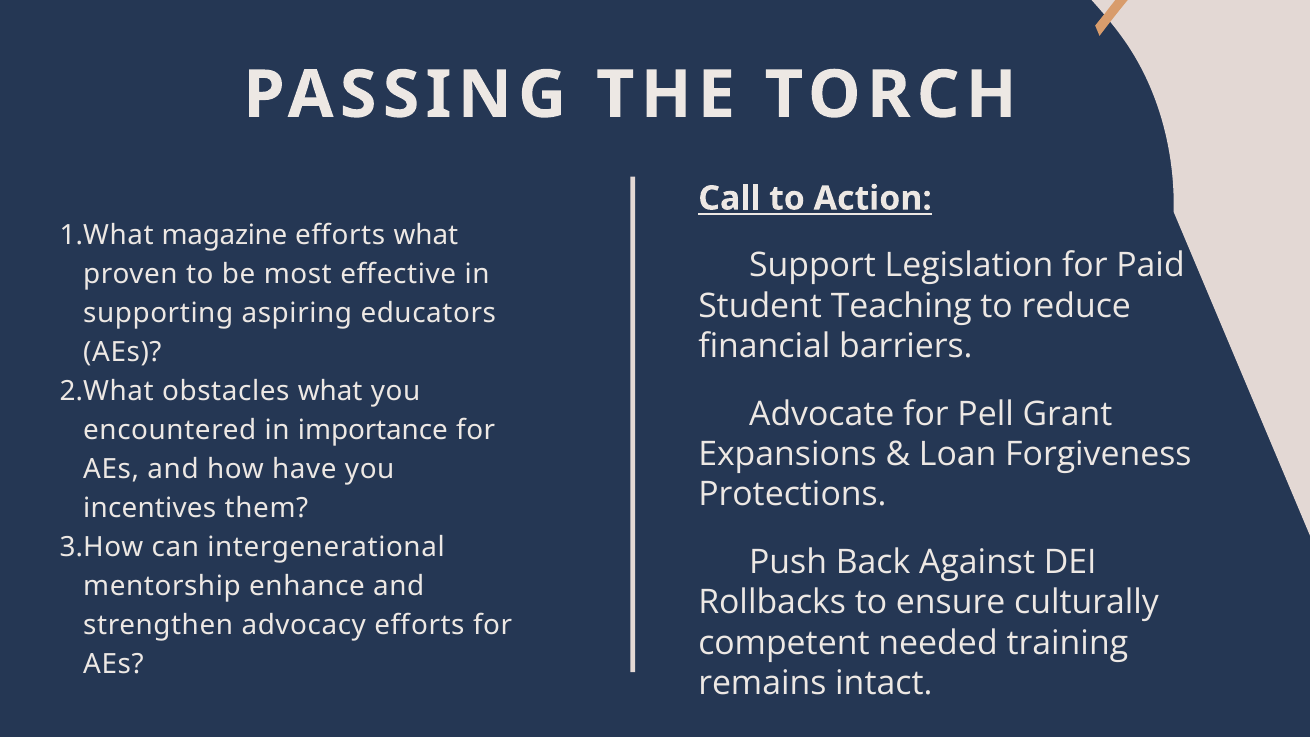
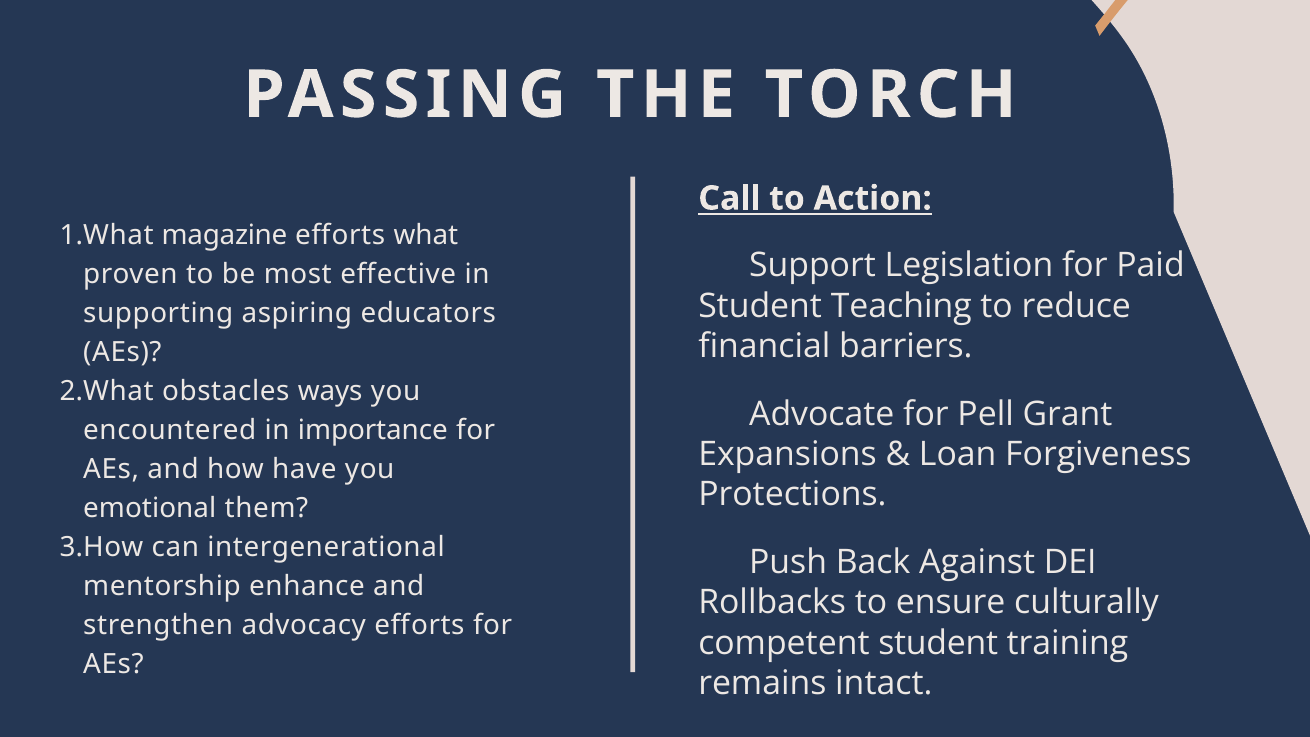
obstacles what: what -> ways (330, 391)
incentives: incentives -> emotional (150, 508)
competent needed: needed -> student (938, 643)
